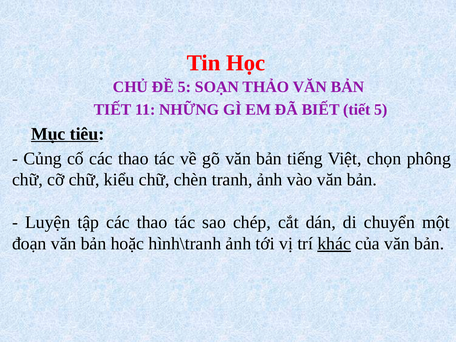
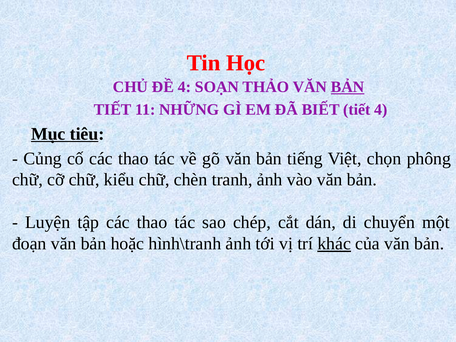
ĐỀ 5: 5 -> 4 (184, 87)
BẢN underline: none -> present (348, 87)
tiết 5: 5 -> 4 (381, 109)
